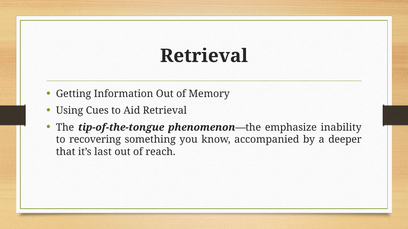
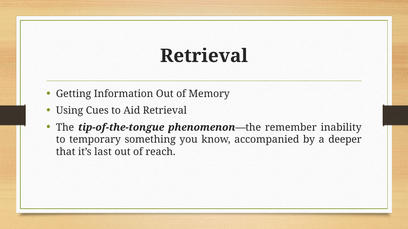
emphasize: emphasize -> remember (291, 128)
recovering: recovering -> temporary (95, 140)
